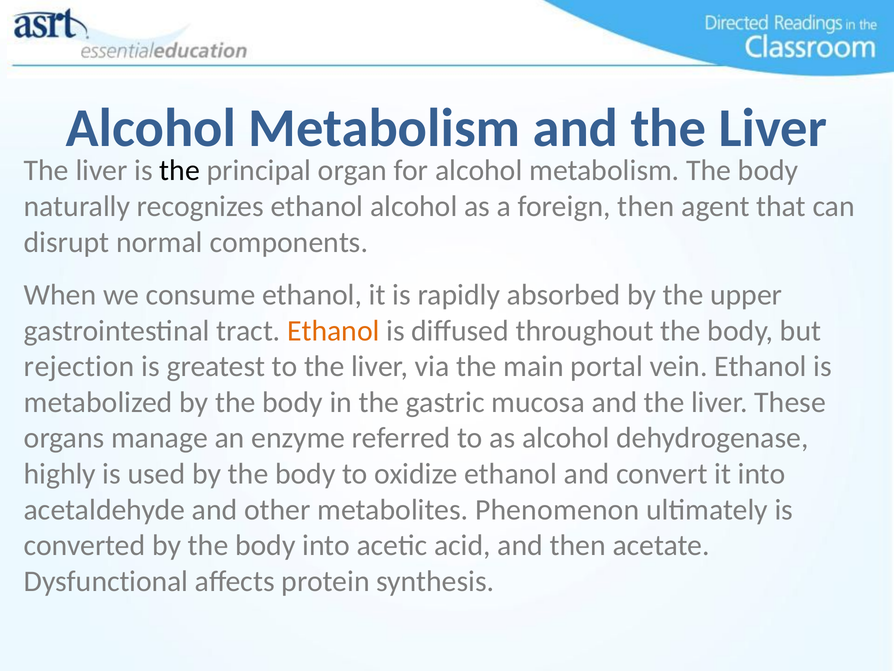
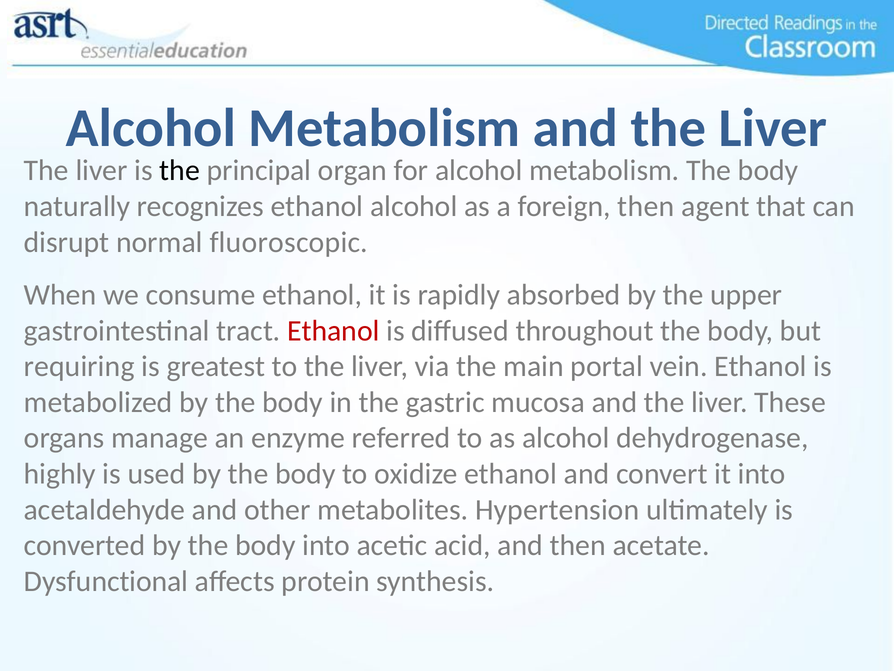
components: components -> fluoroscopic (289, 242)
Ethanol colour: orange -> red (333, 330)
rejection: rejection -> requiring (79, 366)
Phenomenon: Phenomenon -> Hypertension (557, 509)
